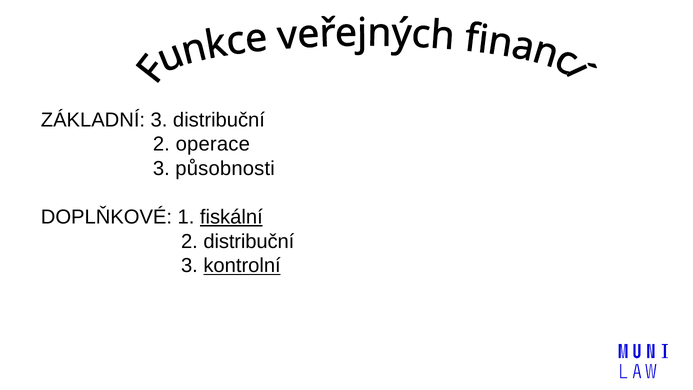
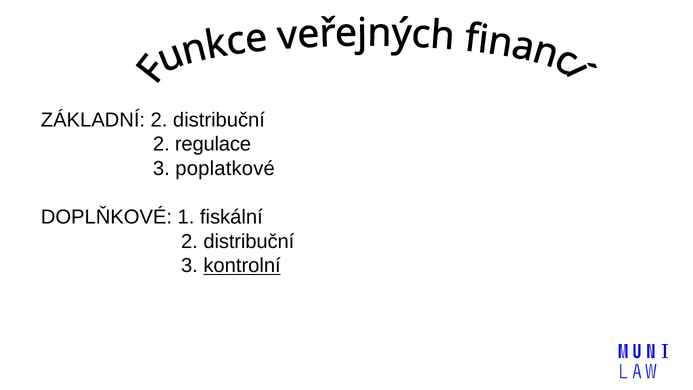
ZÁKLADNÍ 3: 3 -> 2 (159, 120)
operace: operace -> regulace (213, 144)
působnosti: působnosti -> poplatkové (225, 168)
fiskální underline: present -> none (231, 217)
